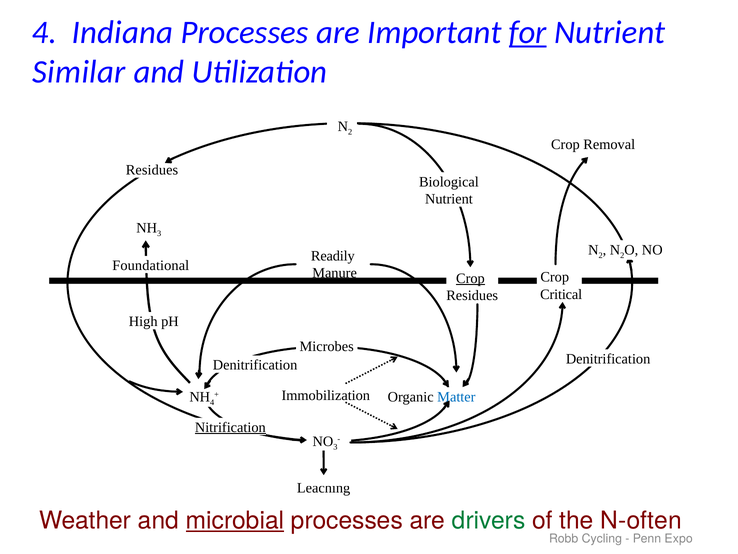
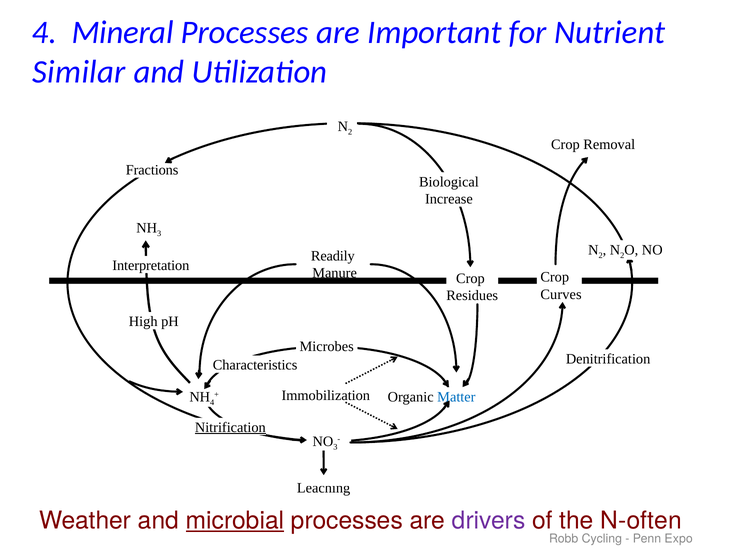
Indiana: Indiana -> Mineral (123, 32)
for underline: present -> none (528, 32)
Residues: Residues -> Fractions (152, 170)
Nutrient: Nutrient -> Increase (449, 199)
Foundational: Foundational -> Interpretation (151, 265)
Crop underline: present -> none (470, 278)
Critical: Critical -> Curves (561, 294)
Denitrification: Denitrification -> Characteristics (255, 365)
drivers colour: green -> purple (489, 520)
